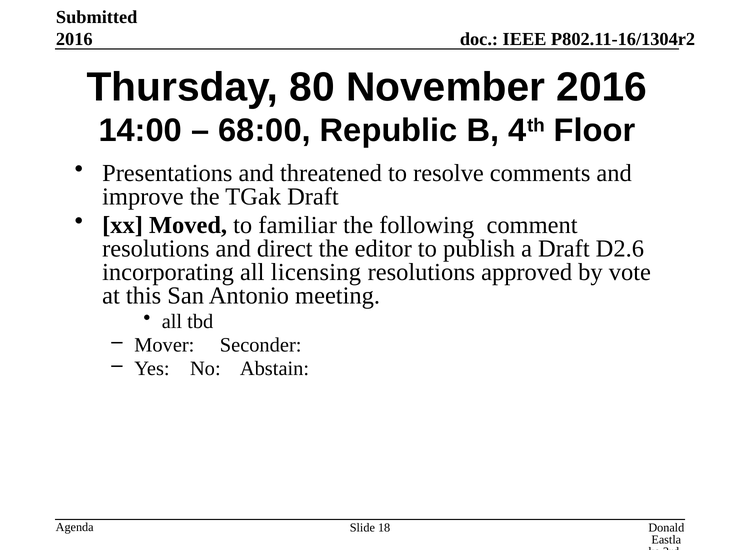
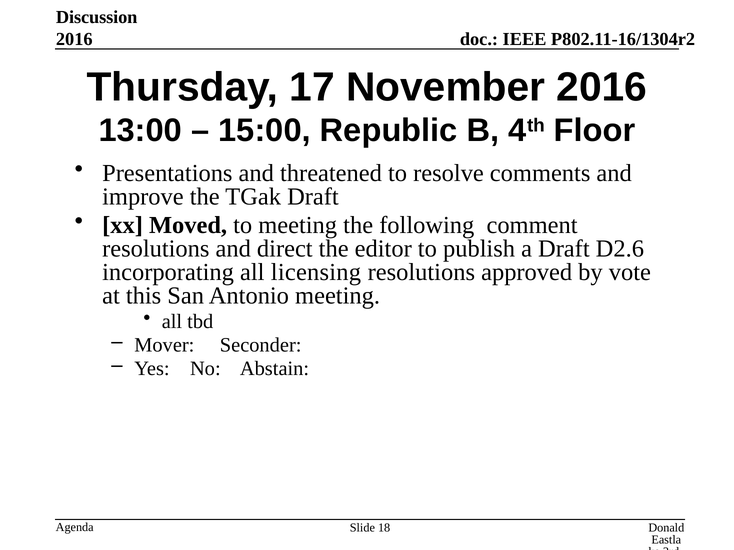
Submitted: Submitted -> Discussion (97, 17)
80: 80 -> 17 (312, 87)
14:00: 14:00 -> 13:00 (140, 131)
68:00: 68:00 -> 15:00 (265, 131)
to familiar: familiar -> meeting (298, 225)
